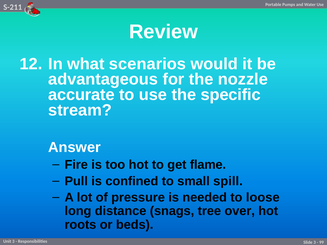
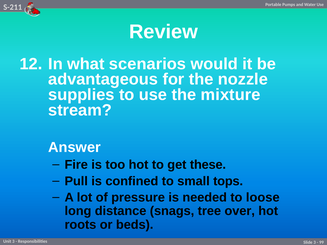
accurate: accurate -> supplies (81, 95)
specific: specific -> mixture (231, 95)
flame: flame -> these (208, 165)
spill: spill -> tops (228, 181)
